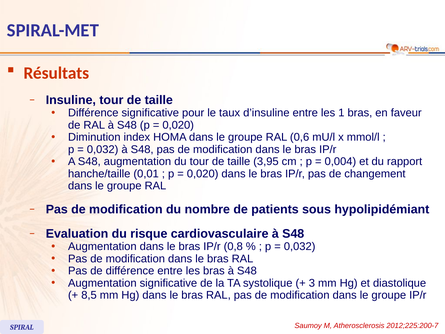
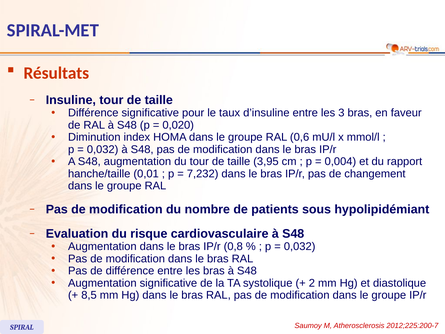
1: 1 -> 3 (341, 113)
0,020: 0,020 -> 7,232 (203, 174)
3: 3 -> 2 (312, 283)
